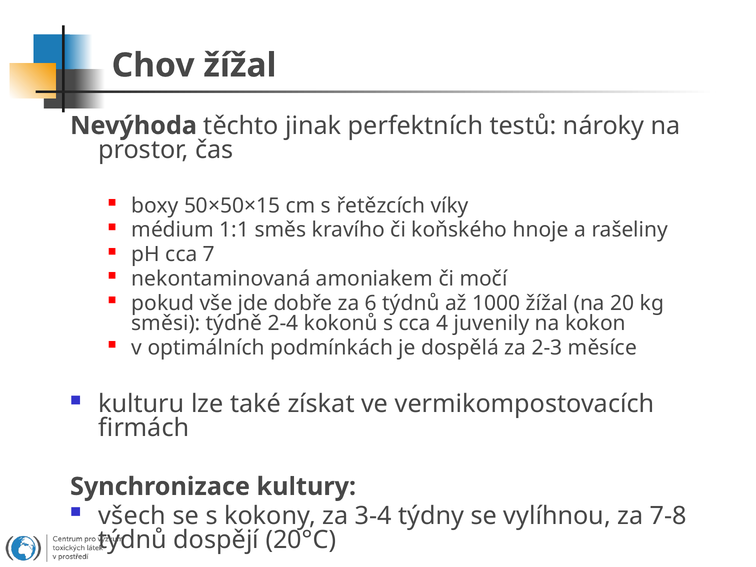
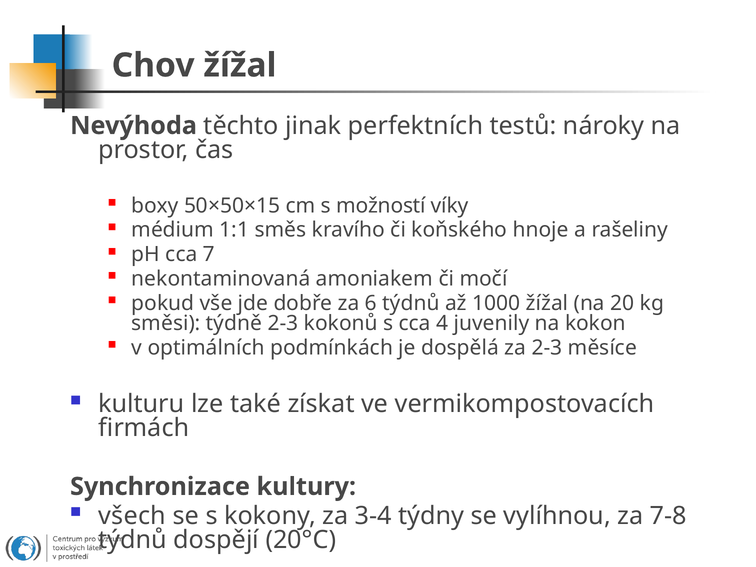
řetězcích: řetězcích -> možností (381, 206)
týdně 2-4: 2-4 -> 2-3 (283, 323)
